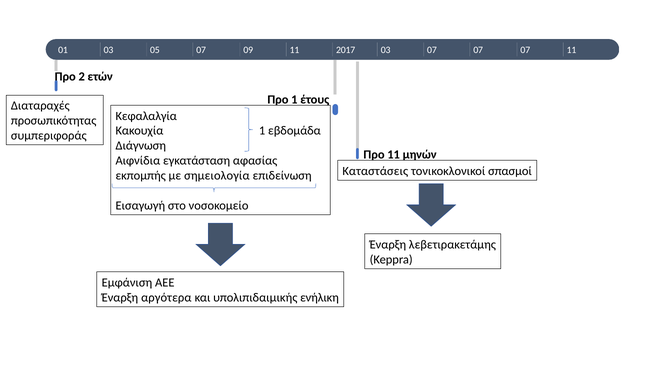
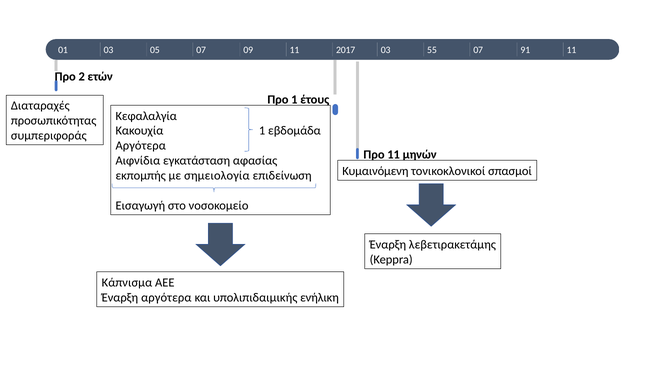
03 07: 07 -> 55 (432, 50)
07: 07 -> 91 (525, 50)
Διάγνωση: Διάγνωση -> Αργότερα (141, 146)
Καταστάσεις: Καταστάσεις -> Κυμαινόμενη (375, 171)
Εμφάνιση: Εμφάνιση -> Κάπνισμα (127, 283)
